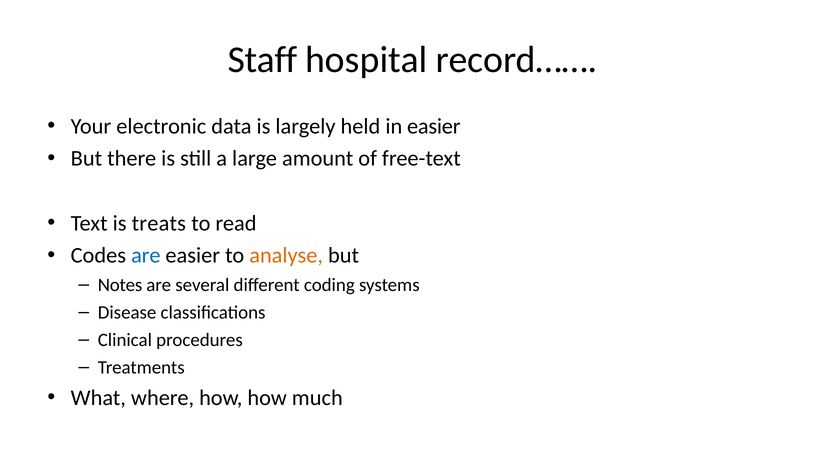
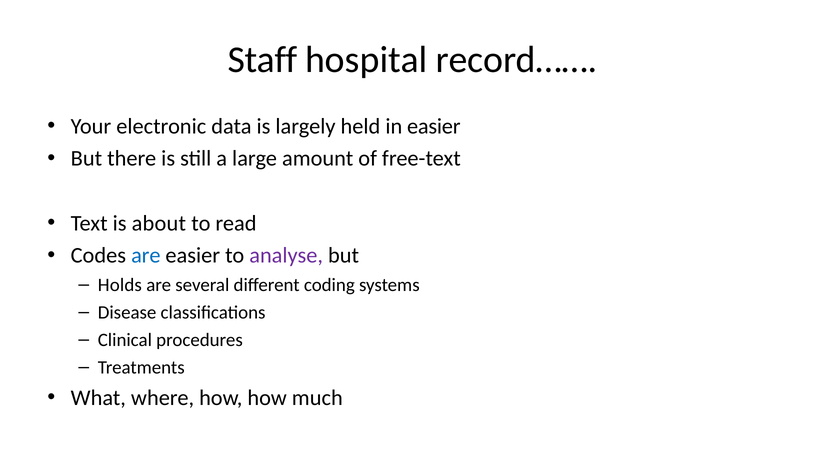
treats: treats -> about (159, 224)
analyse colour: orange -> purple (286, 256)
Notes: Notes -> Holds (120, 285)
